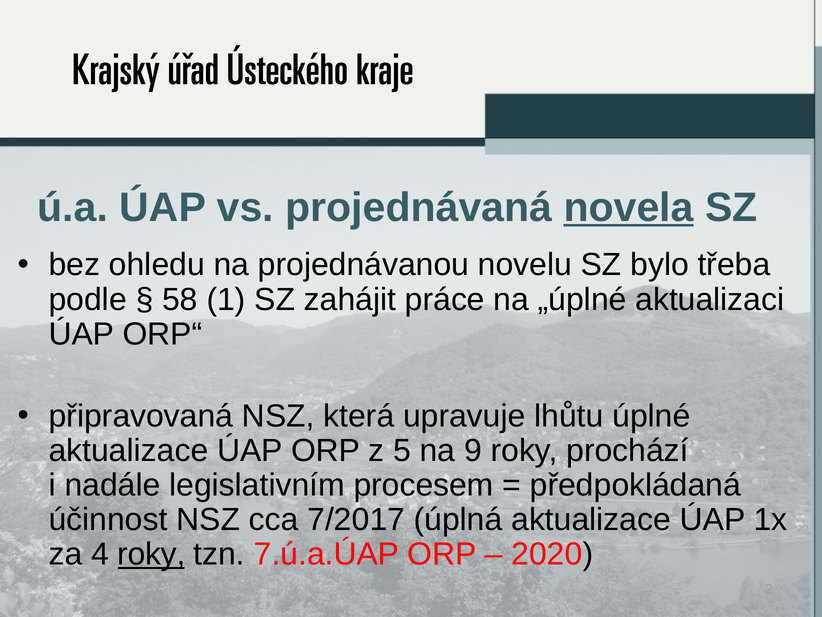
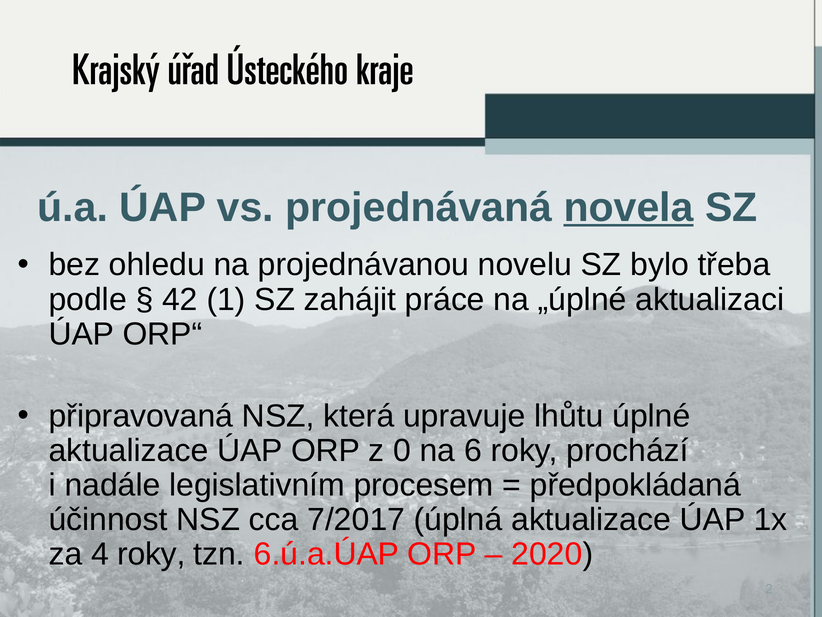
58: 58 -> 42 (180, 299)
5: 5 -> 0 (402, 450)
9: 9 -> 6 (473, 450)
roky underline: present -> none (151, 554)
7.ú.a.ÚAP: 7.ú.a.ÚAP -> 6.ú.a.ÚAP (327, 554)
